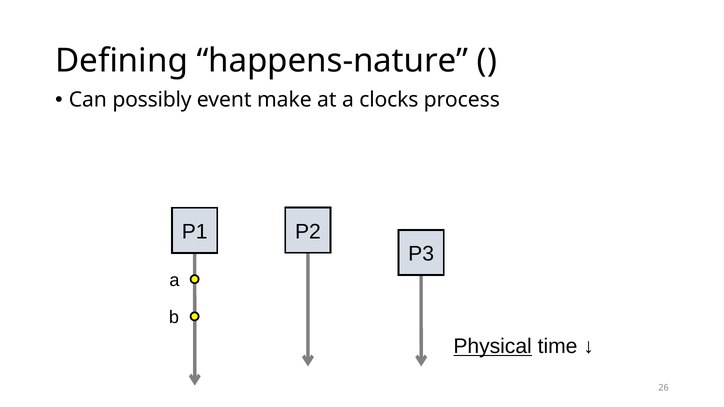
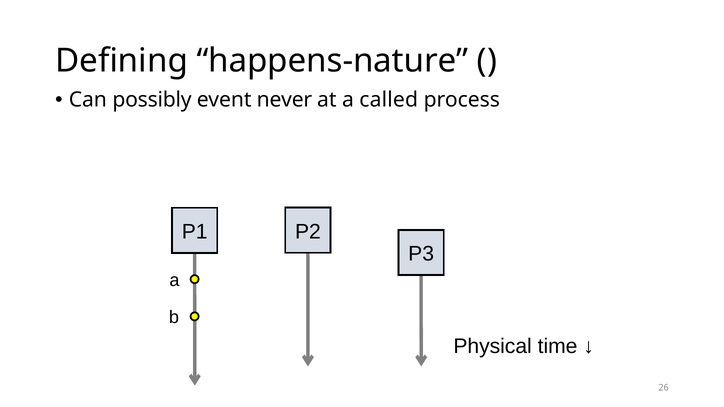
make: make -> never (284, 100)
clocks: clocks -> called (389, 100)
Physical underline: present -> none (493, 347)
